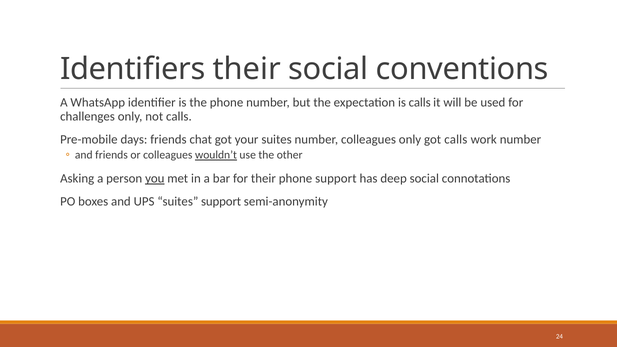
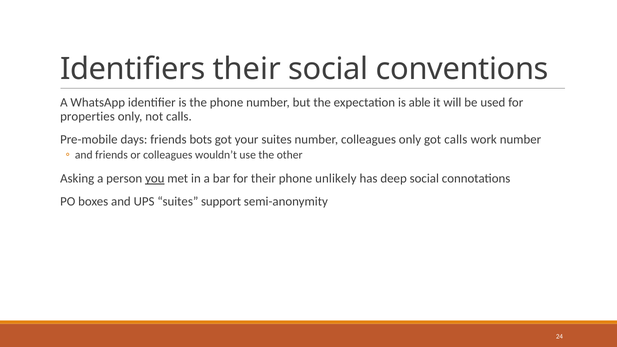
is calls: calls -> able (420, 103)
challenges: challenges -> properties (87, 116)
chat: chat -> bots (201, 139)
wouldn’t underline: present -> none (216, 155)
phone support: support -> unlikely (336, 179)
